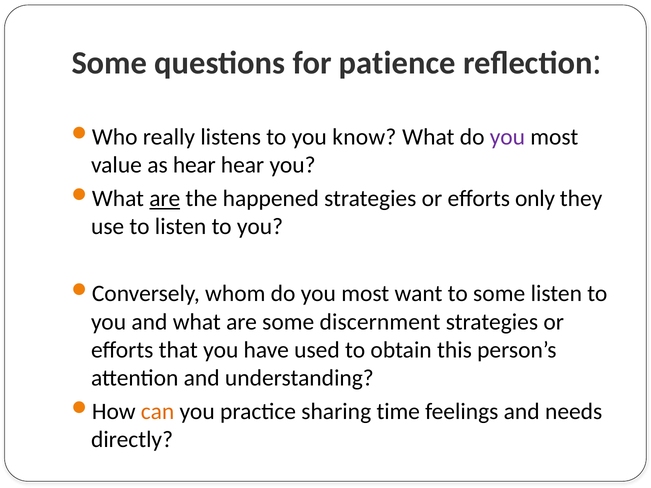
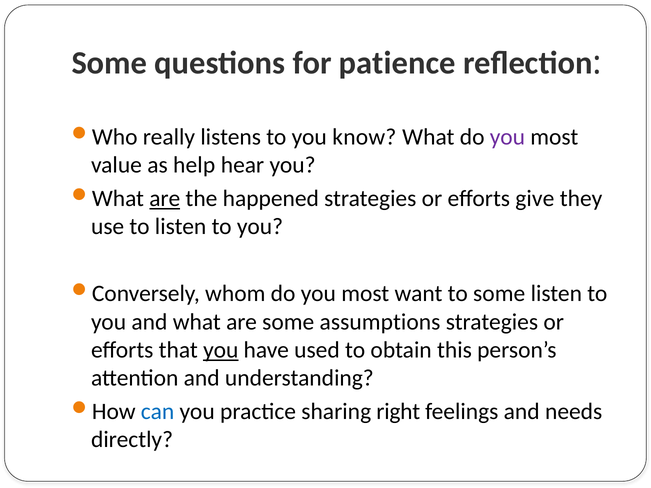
as hear: hear -> help (194, 165)
only: only -> give (535, 199)
discernment: discernment -> assumptions (380, 322)
you underline: none -> present (221, 350)
can colour: orange -> blue (158, 412)
time: time -> right (398, 412)
